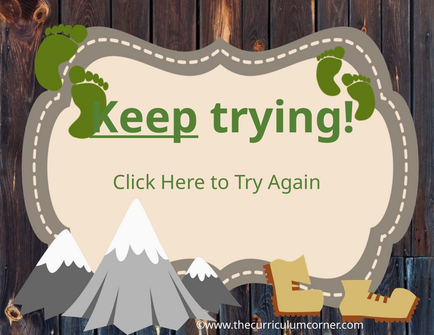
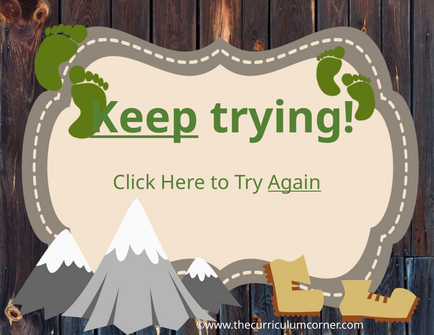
Again underline: none -> present (294, 183)
